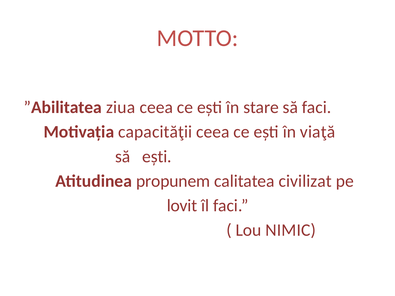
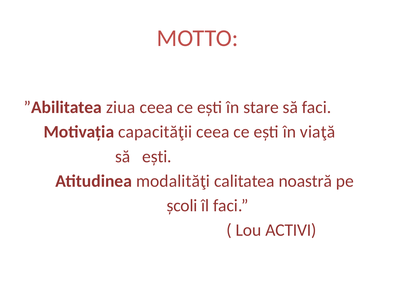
propunem: propunem -> modalităţi (173, 181)
civilizat: civilizat -> noastră (305, 181)
lovit: lovit -> școli (182, 206)
NIMIC: NIMIC -> ACTIVI (291, 230)
